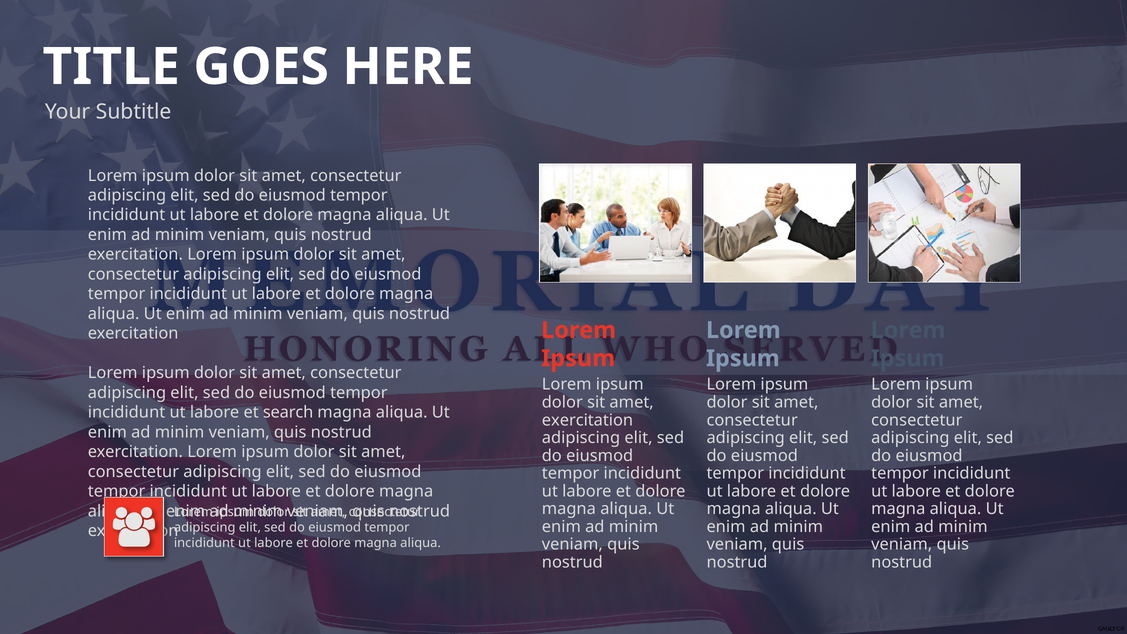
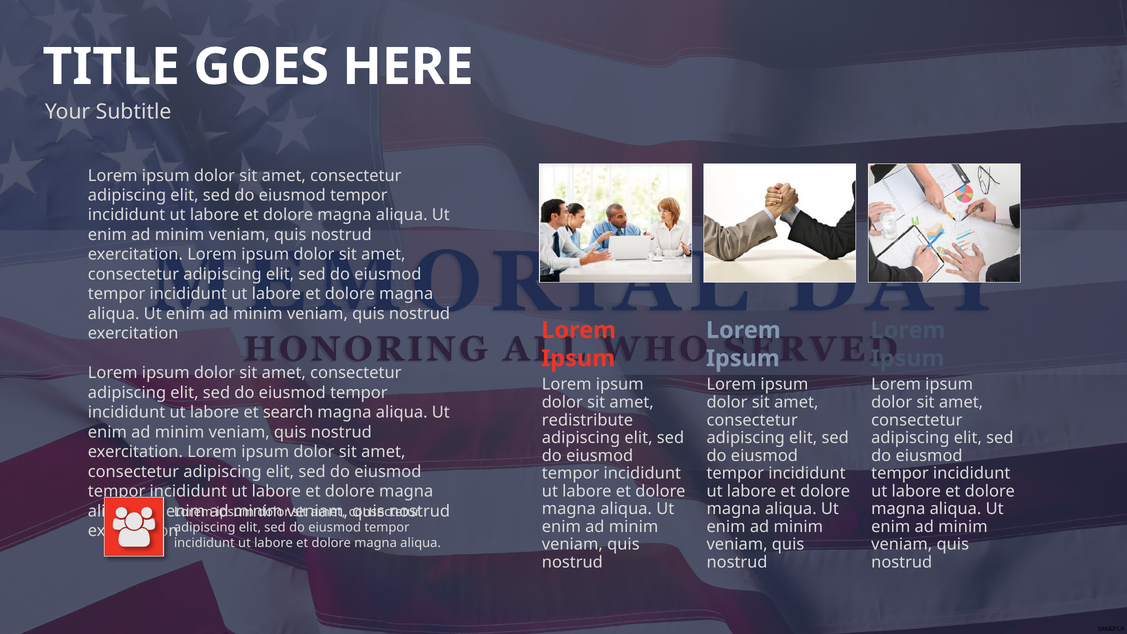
exercitation: exercitation -> redistribute (587, 420)
